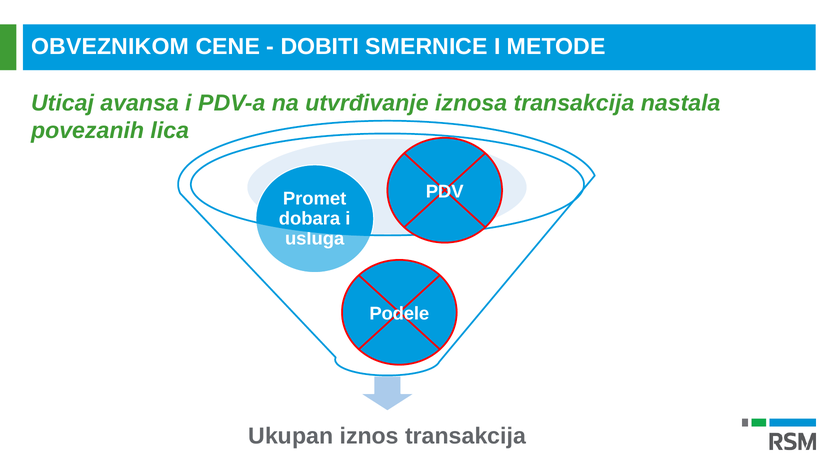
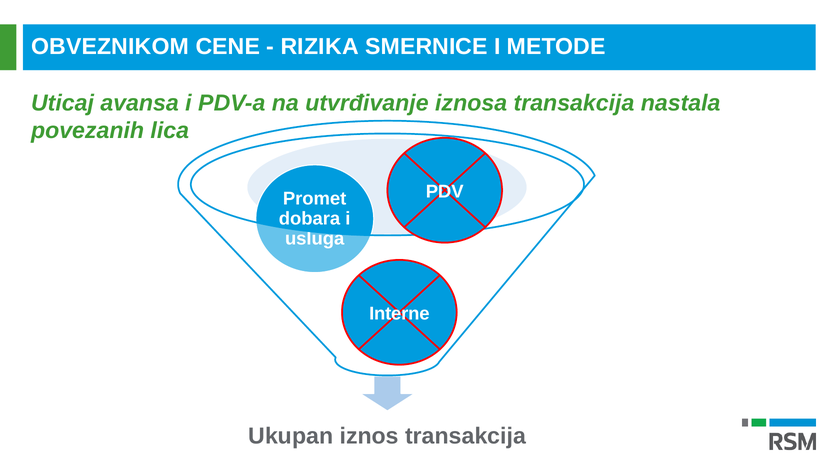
DOBITI: DOBITI -> RIZIKA (320, 46)
Podele: Podele -> Interne (399, 314)
